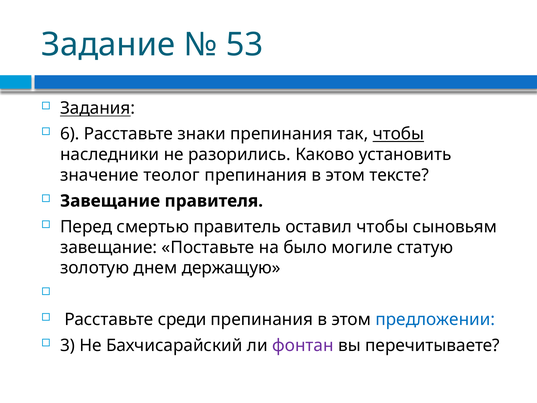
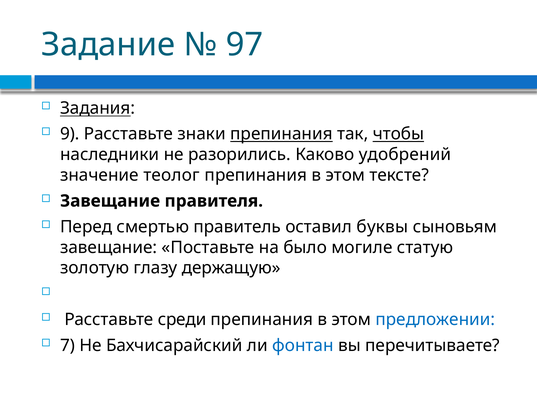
53: 53 -> 97 (245, 45)
6: 6 -> 9 (70, 134)
препинания underline: none -> present (281, 134)
установить: установить -> удобрений (405, 154)
оставил чтобы: чтобы -> буквы (382, 227)
днем: днем -> глазу (155, 268)
3: 3 -> 7 (68, 345)
фонтан colour: purple -> blue (303, 345)
